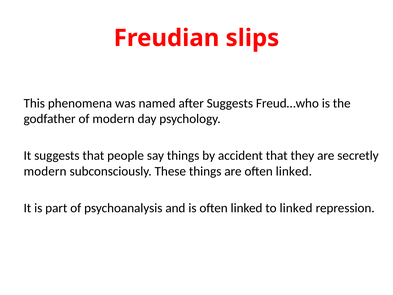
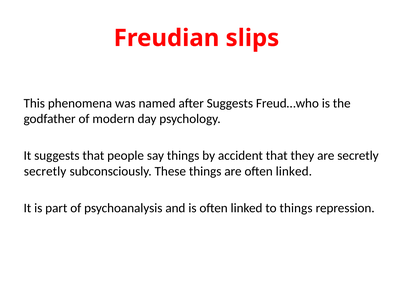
modern: modern -> secretly (45, 171)
to linked: linked -> things (296, 208)
